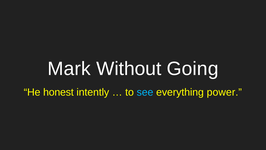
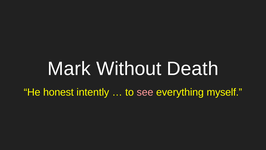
Going: Going -> Death (193, 69)
see colour: light blue -> pink (145, 92)
power: power -> myself (224, 92)
